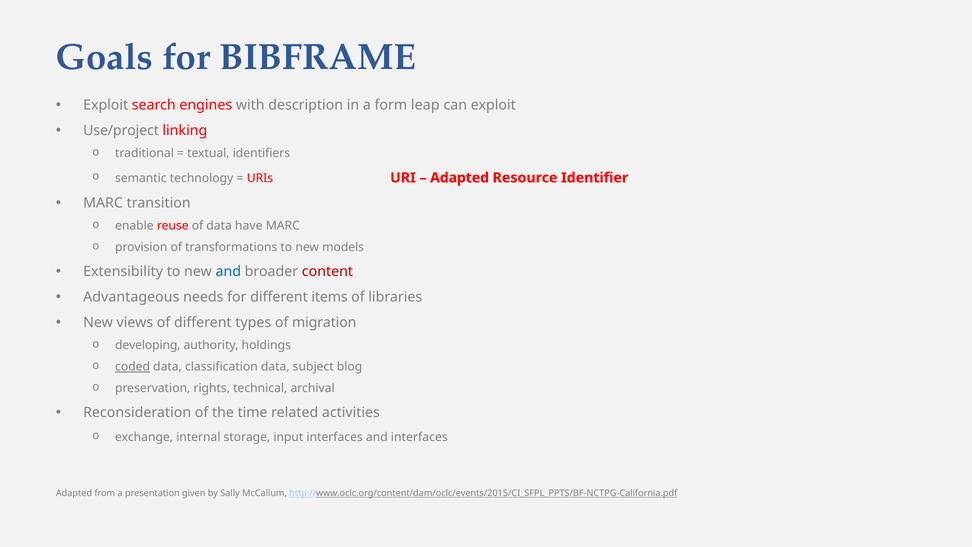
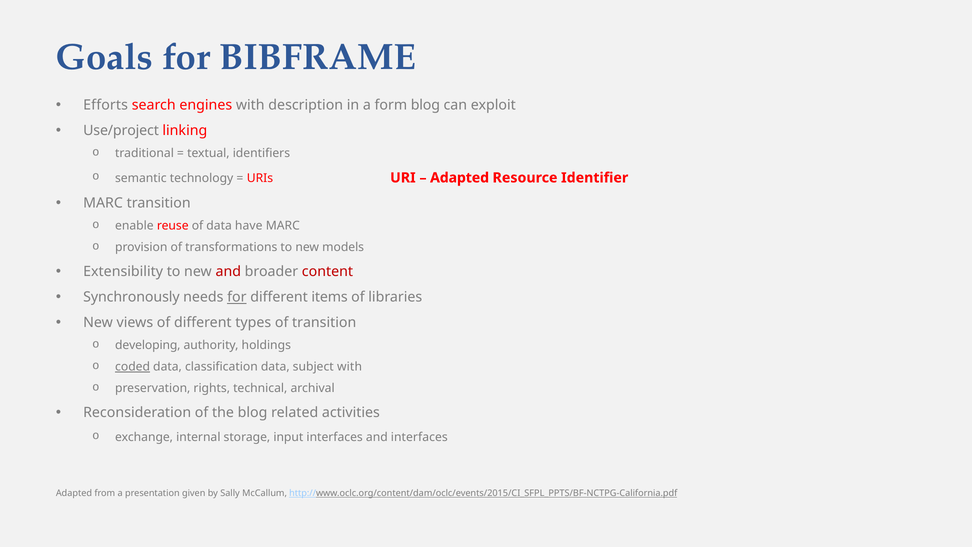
Exploit: Exploit -> Efforts (106, 105)
form leap: leap -> blog (425, 105)
and colour: blue -> red (228, 272)
Advantageous: Advantageous -> Synchronously (131, 297)
for underline: none -> present (237, 297)
of migration: migration -> transition (324, 323)
subject blog: blog -> with (350, 367)
the time: time -> blog (253, 413)
